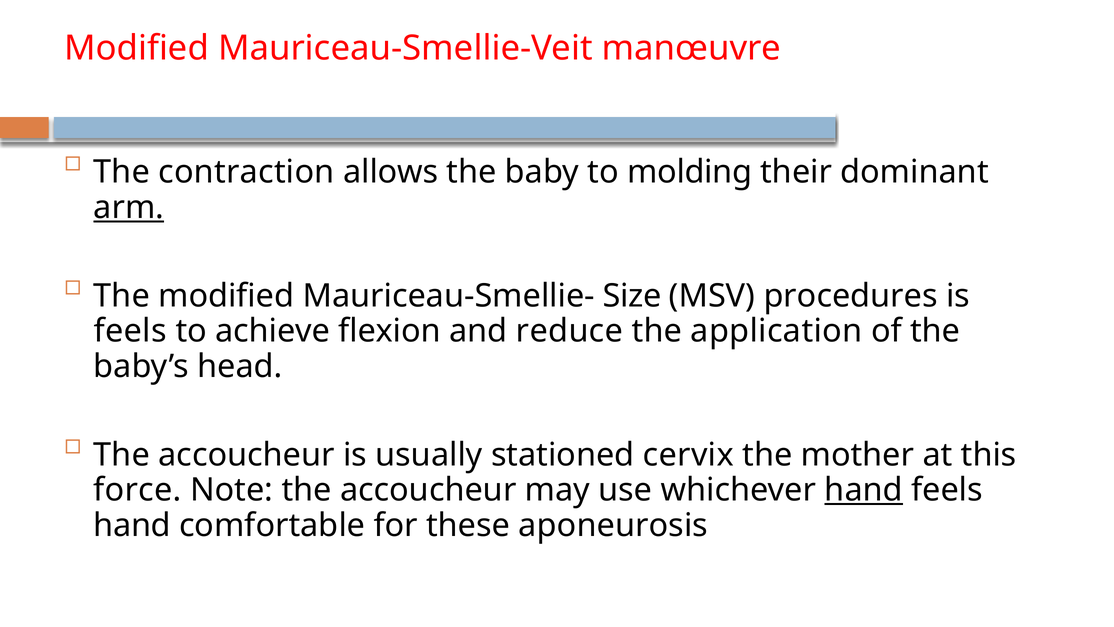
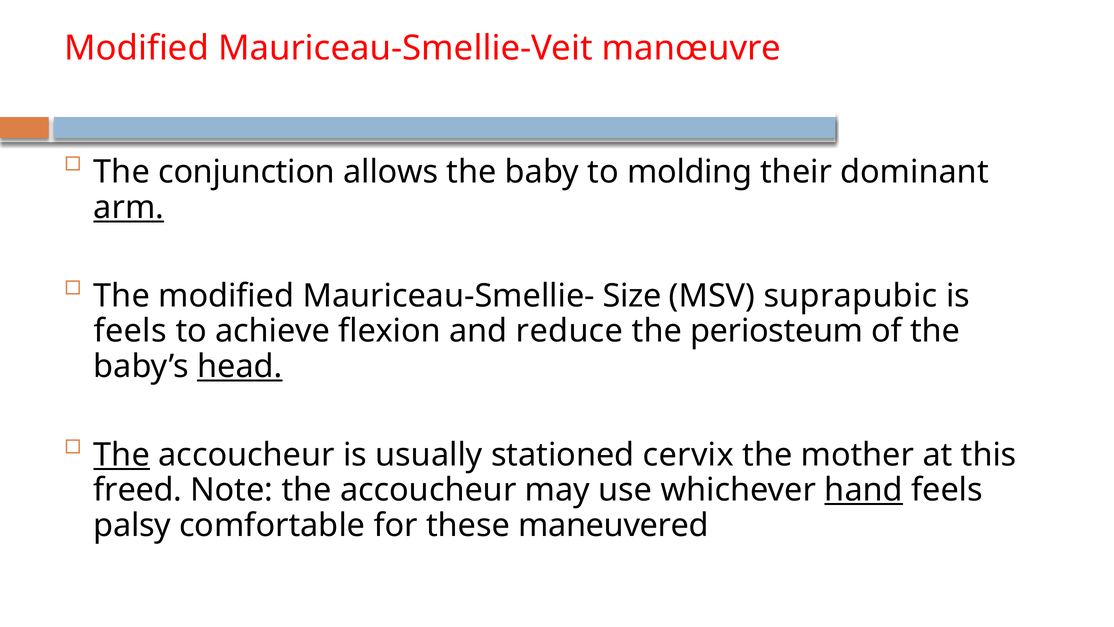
contraction: contraction -> conjunction (247, 172)
procedures: procedures -> suprapubic (850, 296)
application: application -> periosteum (777, 331)
head underline: none -> present (240, 366)
The underline: none -> present (122, 455)
force: force -> freed (138, 490)
hand: hand -> palsy (132, 525)
aponeurosis: aponeurosis -> maneuvered (613, 525)
